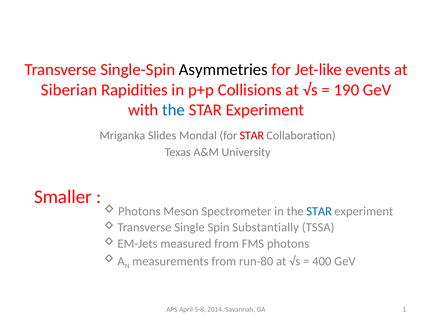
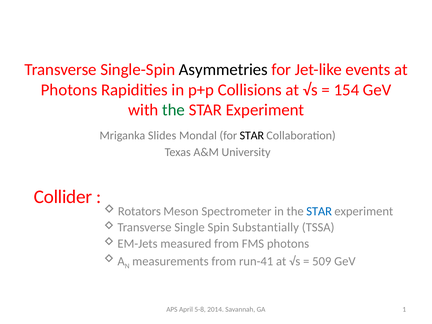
Siberian: Siberian -> Photons (69, 90)
190: 190 -> 154 (346, 90)
the colour: blue -> green (174, 110)
STAR colour: red -> black (252, 135)
Smaller: Smaller -> Collider (63, 197)
Photons: Photons -> Rotators (139, 211)
run-80: run-80 -> run-41 (256, 261)
400: 400 -> 509 (322, 261)
